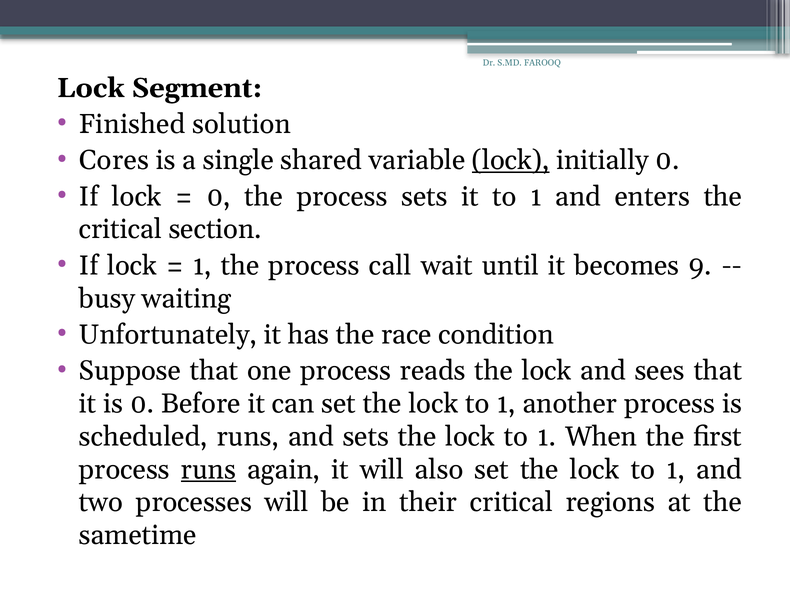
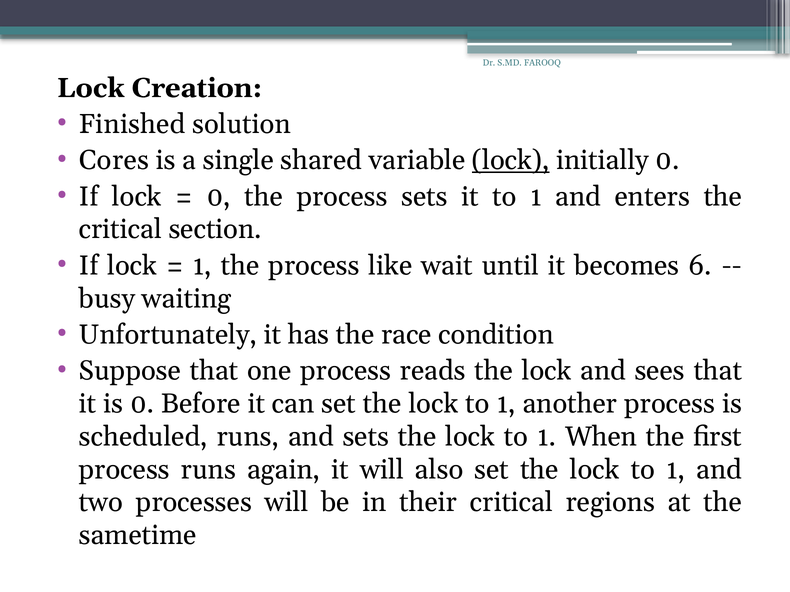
Segment: Segment -> Creation (197, 88)
call: call -> like (390, 266)
9: 9 -> 6 (700, 266)
runs underline: present -> none (208, 470)
